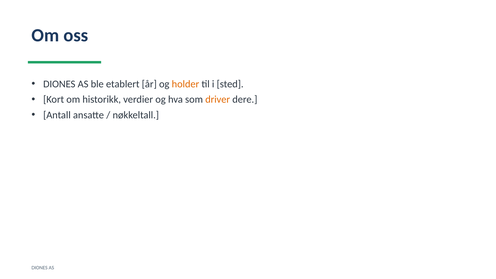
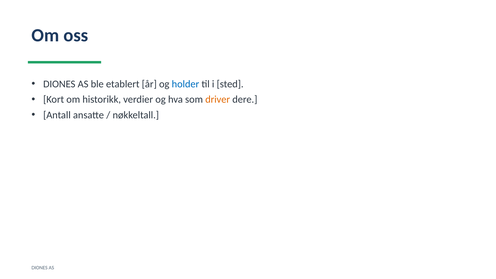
holder colour: orange -> blue (185, 84)
